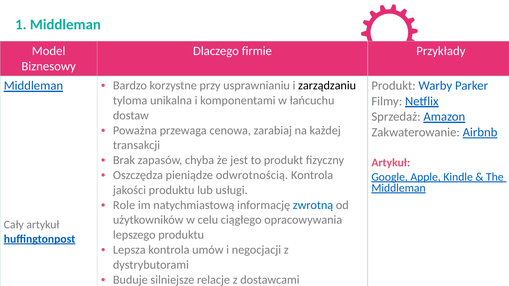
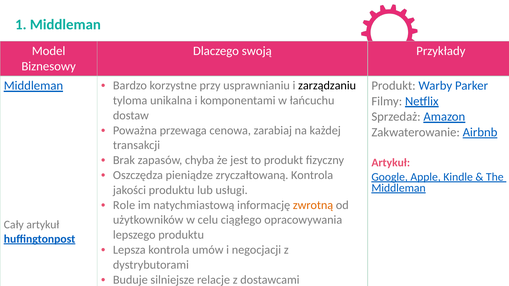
firmie: firmie -> swoją (257, 51)
odwrotnością: odwrotnością -> zryczałtowaną (252, 175)
zwrotną colour: blue -> orange (313, 205)
